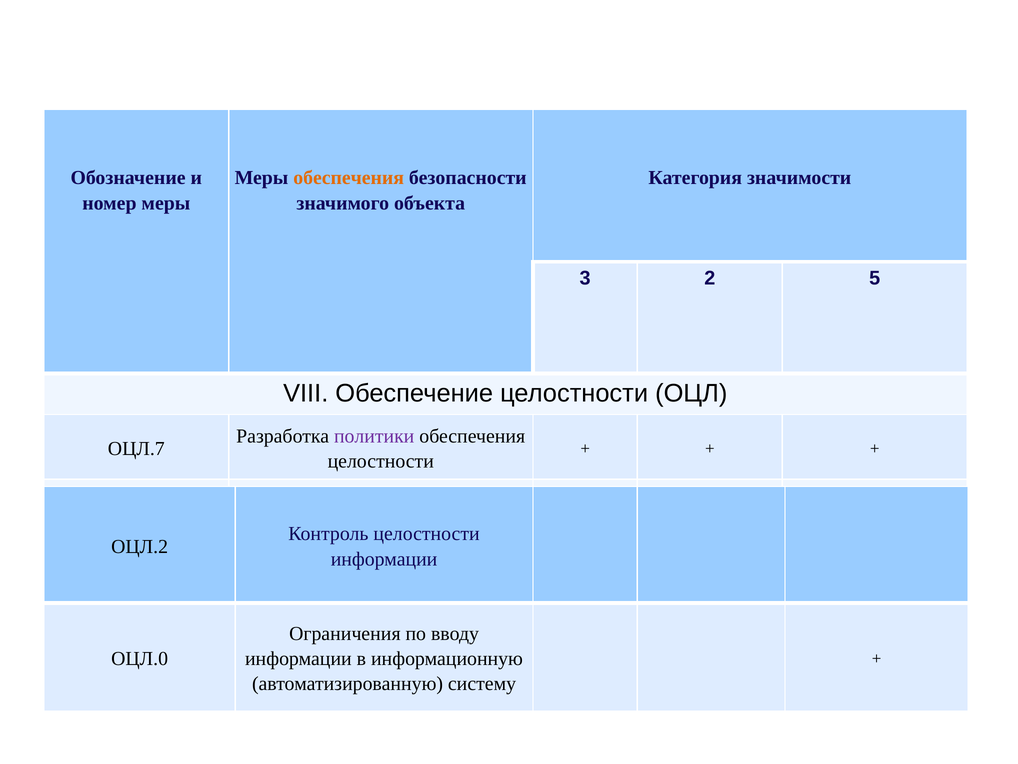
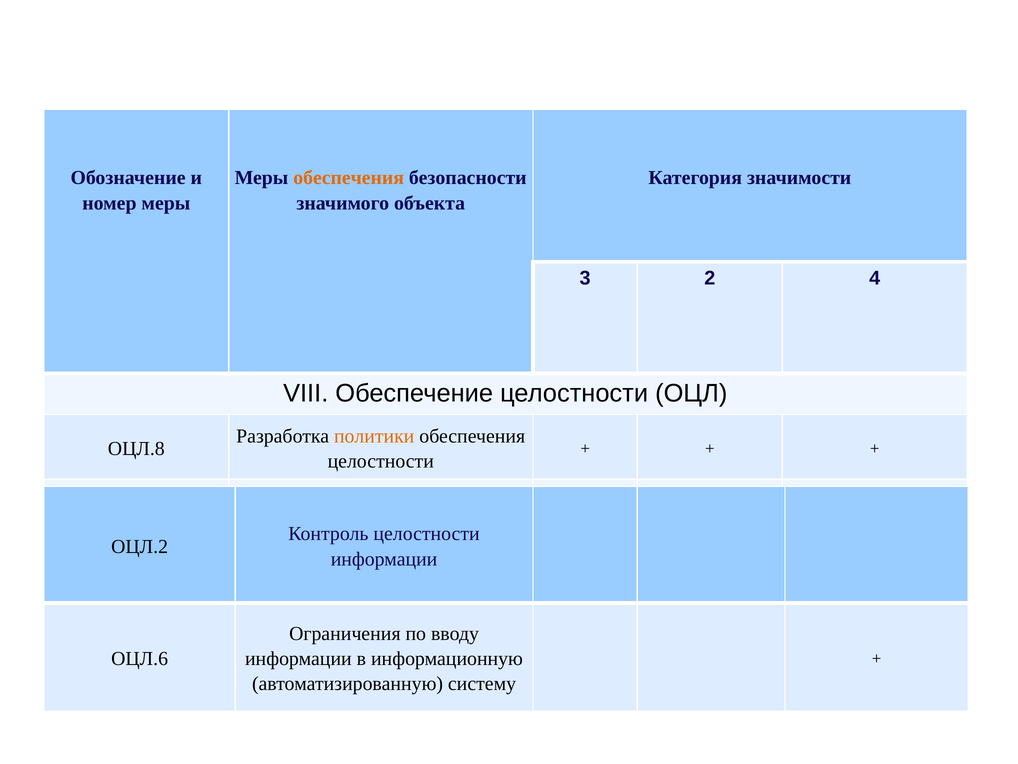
5: 5 -> 4 (875, 278)
политики colour: purple -> orange (374, 436)
ОЦЛ.7: ОЦЛ.7 -> ОЦЛ.8 (136, 448)
ОЦЛ.0: ОЦЛ.0 -> ОЦЛ.6 (140, 658)
